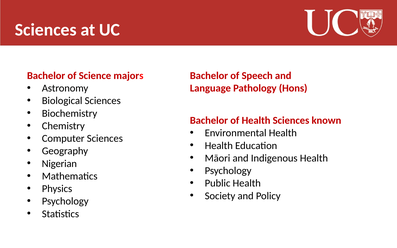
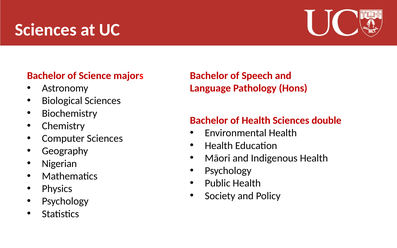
known: known -> double (326, 121)
